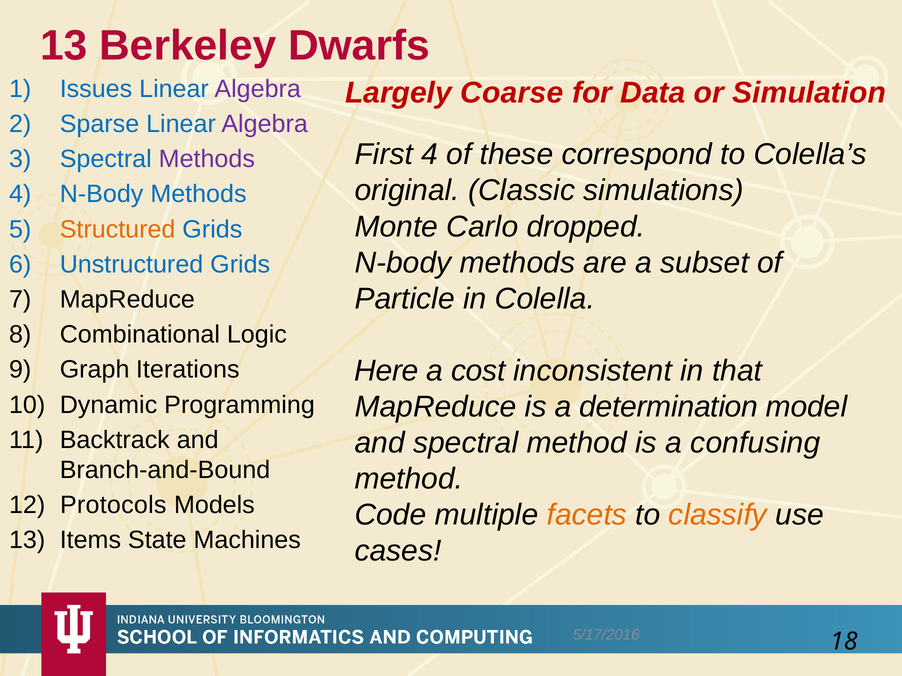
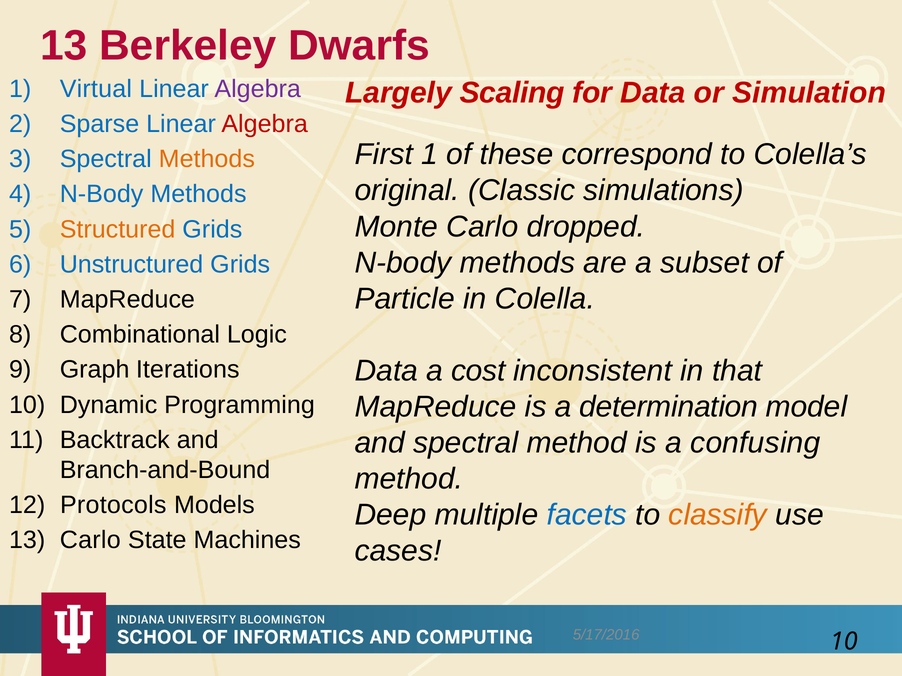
Issues: Issues -> Virtual (96, 89)
Coarse: Coarse -> Scaling (512, 93)
Algebra colour: purple -> red (265, 124)
First 4: 4 -> 1 (430, 155)
Methods colour: purple -> orange (207, 159)
Here: Here -> Data (386, 371)
Code: Code -> Deep (391, 515)
facets colour: orange -> blue (587, 515)
13 Items: Items -> Carlo (90, 541)
5/17/2016 18: 18 -> 10 (844, 642)
